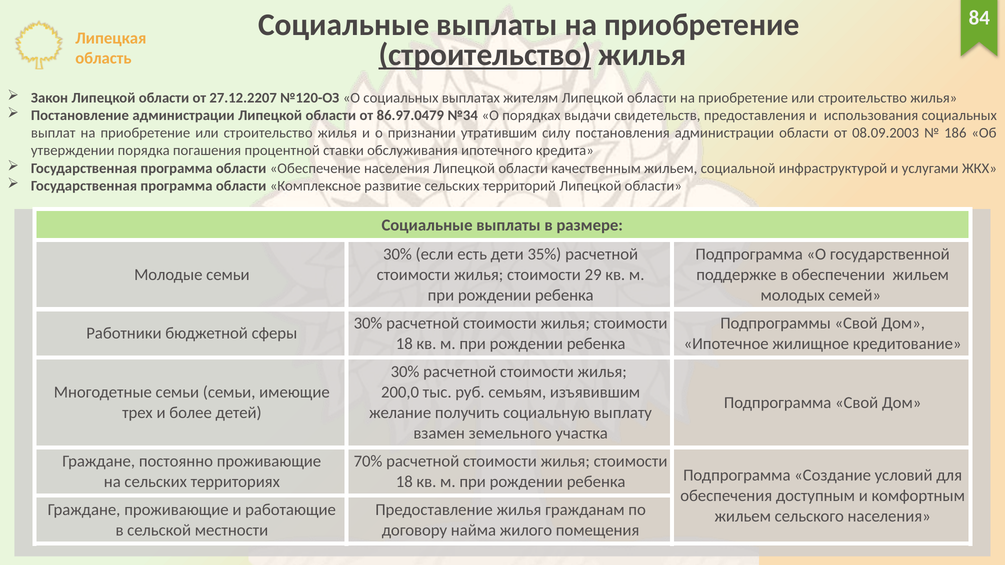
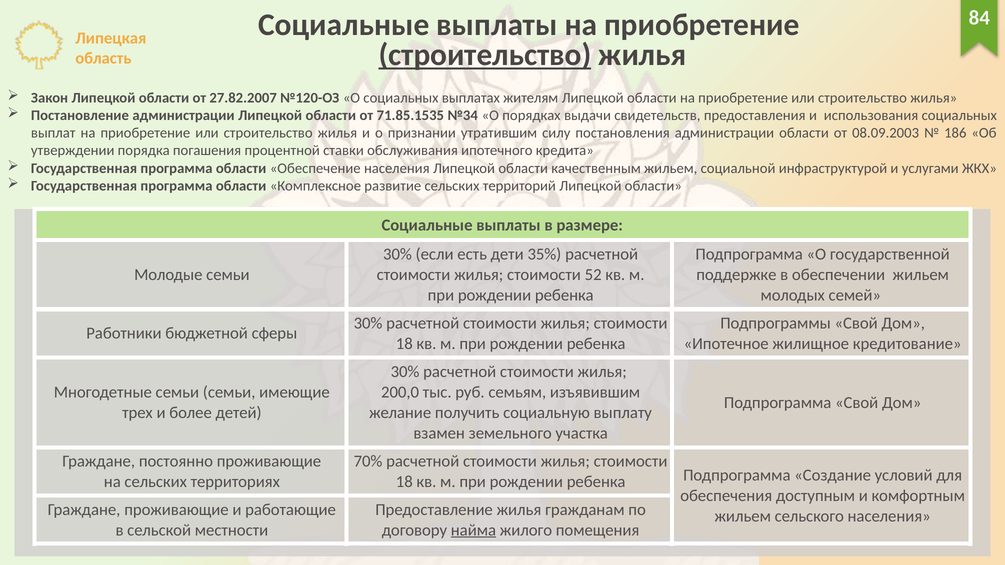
27.12.2207: 27.12.2207 -> 27.82.2007 (243, 98)
86.97.0479: 86.97.0479 -> 71.85.1535 (410, 115)
29: 29 -> 52 (593, 275)
найма underline: none -> present (473, 530)
